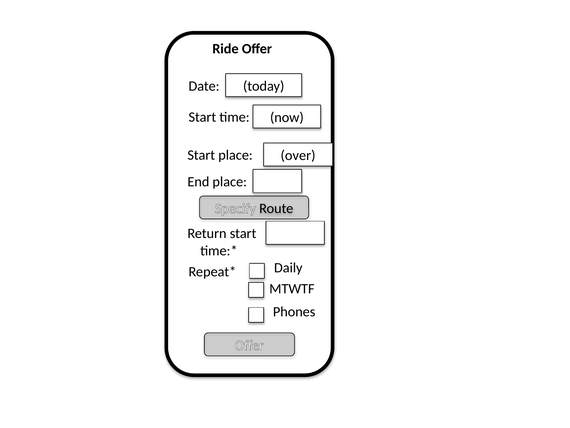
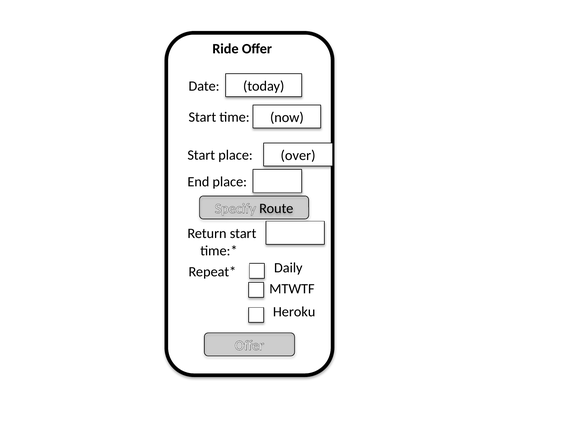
Phones: Phones -> Heroku (294, 311)
